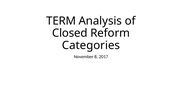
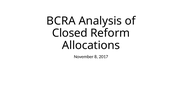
TERM: TERM -> BCRA (61, 21)
Categories: Categories -> Allocations (91, 45)
